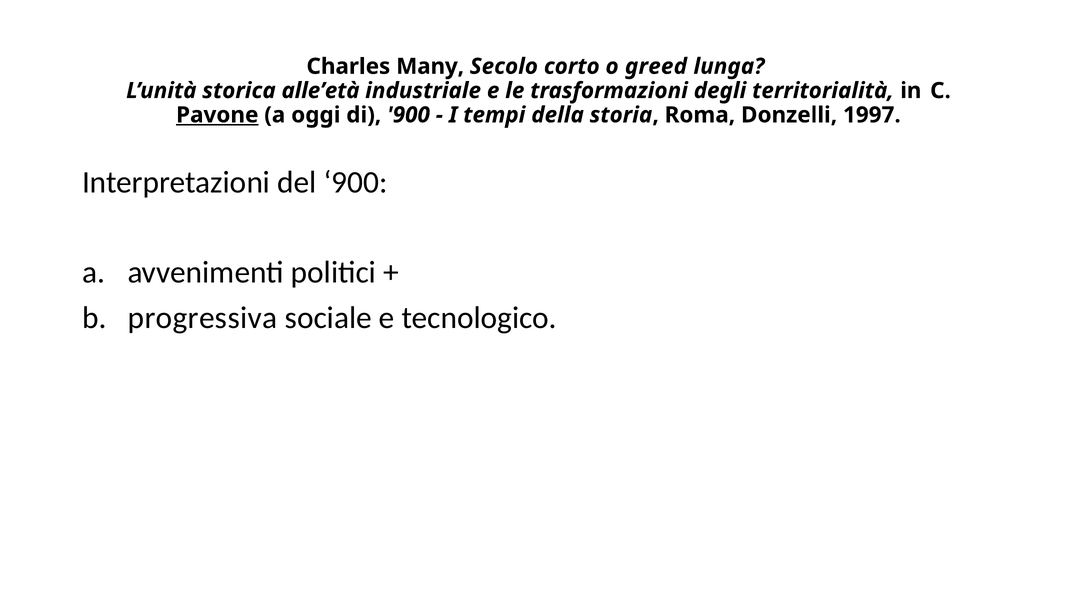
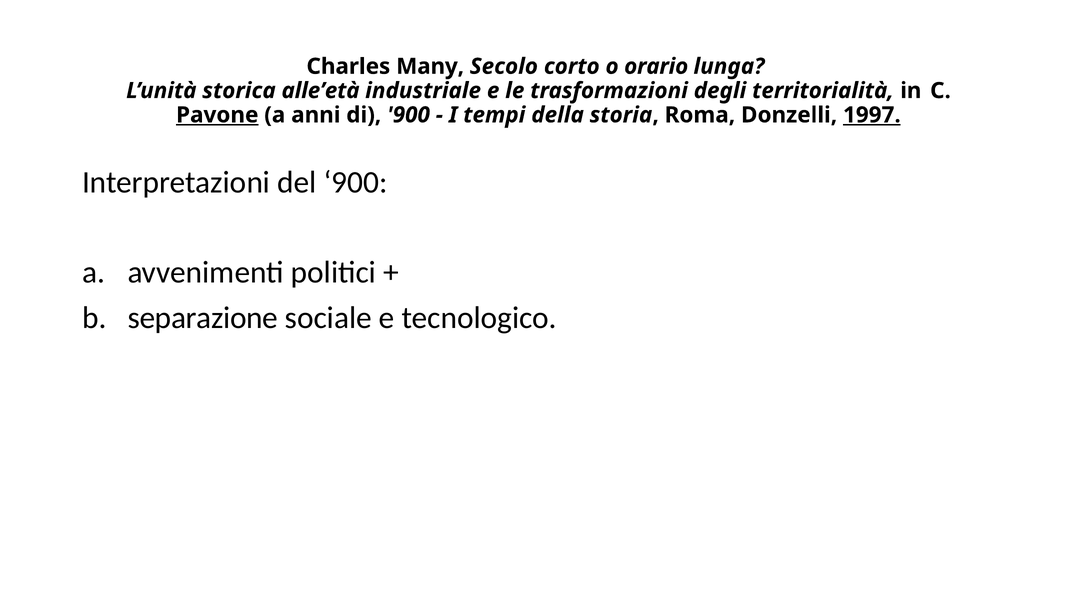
greed: greed -> orario (656, 66)
oggi: oggi -> anni (316, 115)
1997 underline: none -> present (872, 115)
progressiva: progressiva -> separazione (203, 318)
